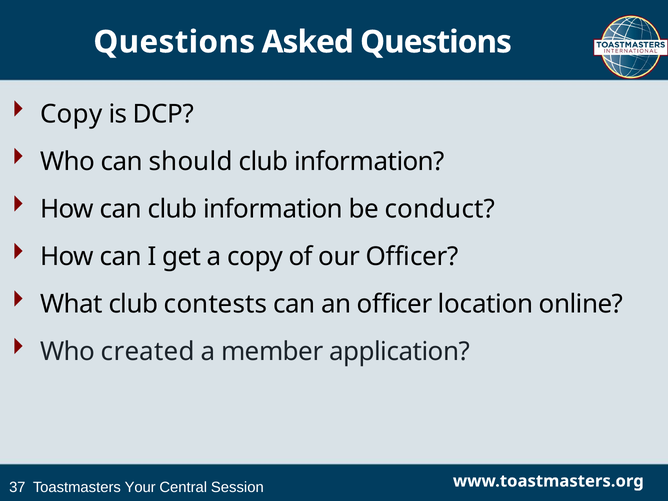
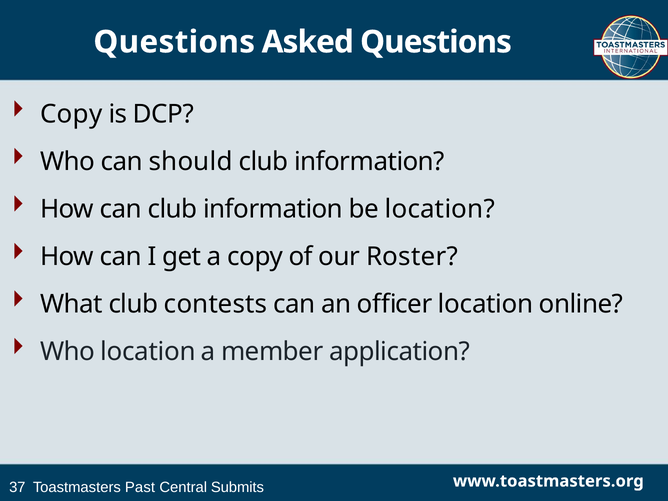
be conduct: conduct -> location (440, 209)
our Officer: Officer -> Roster (412, 257)
Who created: created -> location (148, 352)
Your: Your -> Past (140, 488)
Session: Session -> Submits (237, 488)
